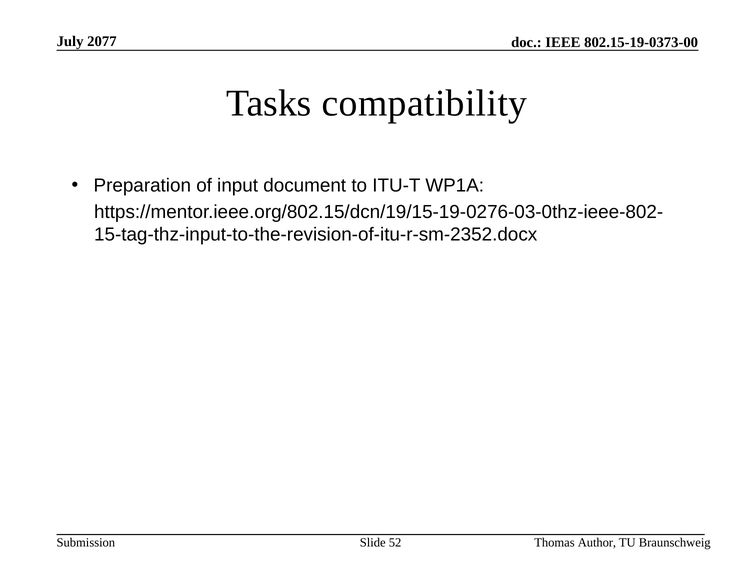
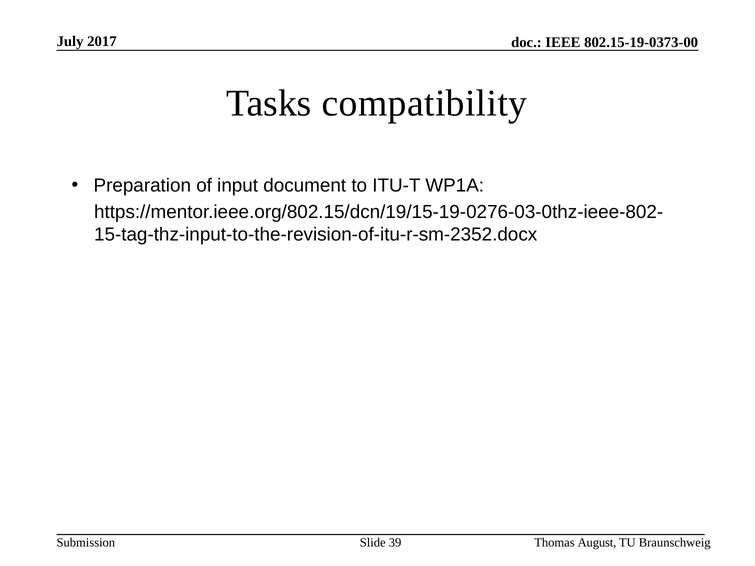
2077: 2077 -> 2017 (102, 41)
Author: Author -> August (597, 543)
52: 52 -> 39 (395, 543)
